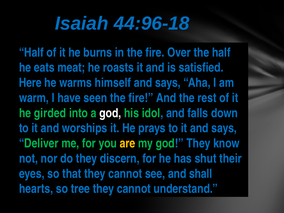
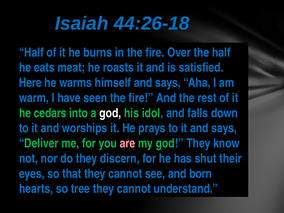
44:96-18: 44:96-18 -> 44:26-18 (152, 24)
girded: girded -> cedars (50, 113)
are colour: yellow -> pink (128, 143)
shall: shall -> born (201, 174)
